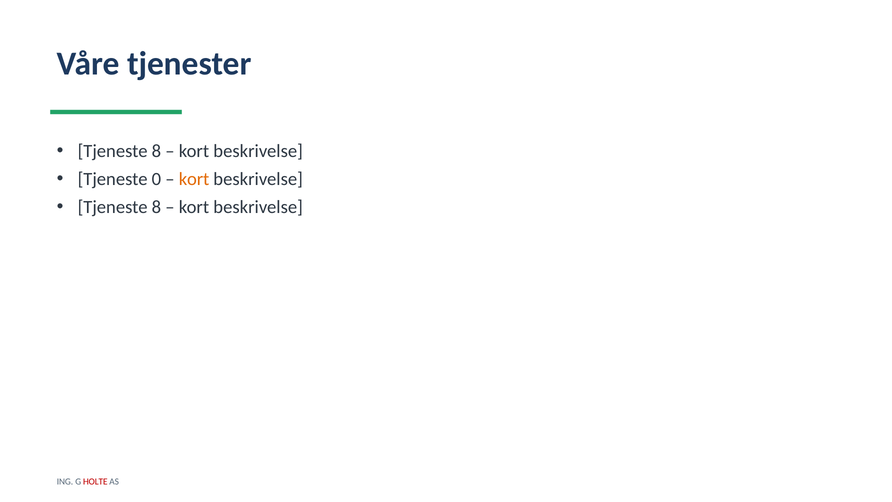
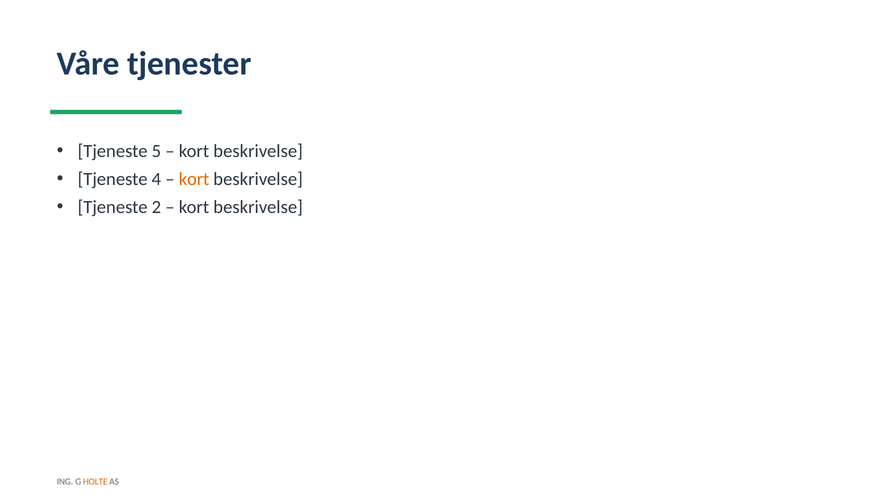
8: 8 -> 5 (156, 151)
0: 0 -> 4 (156, 179)
8: 8 -> 2 (156, 207)
HOLTE colour: red -> orange (95, 481)
